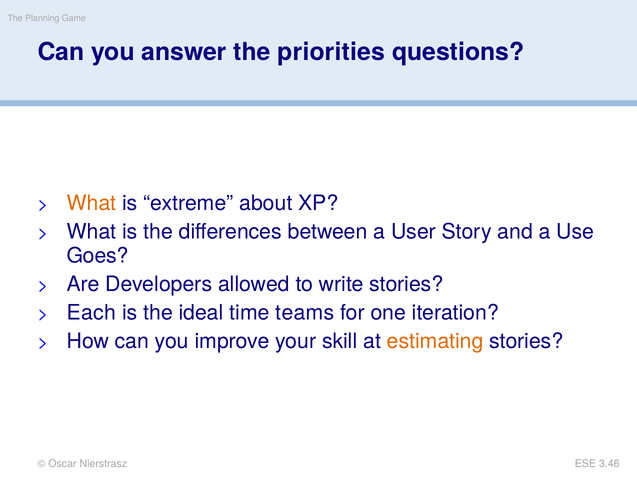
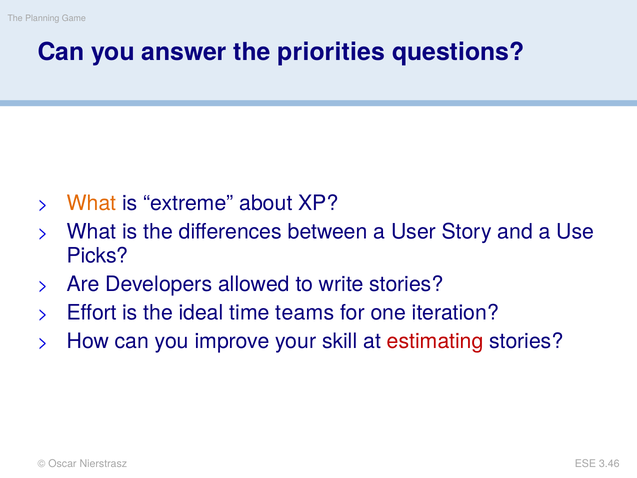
Goes: Goes -> Picks (98, 256)
Each: Each -> Effort (92, 313)
estimating colour: orange -> red (435, 341)
